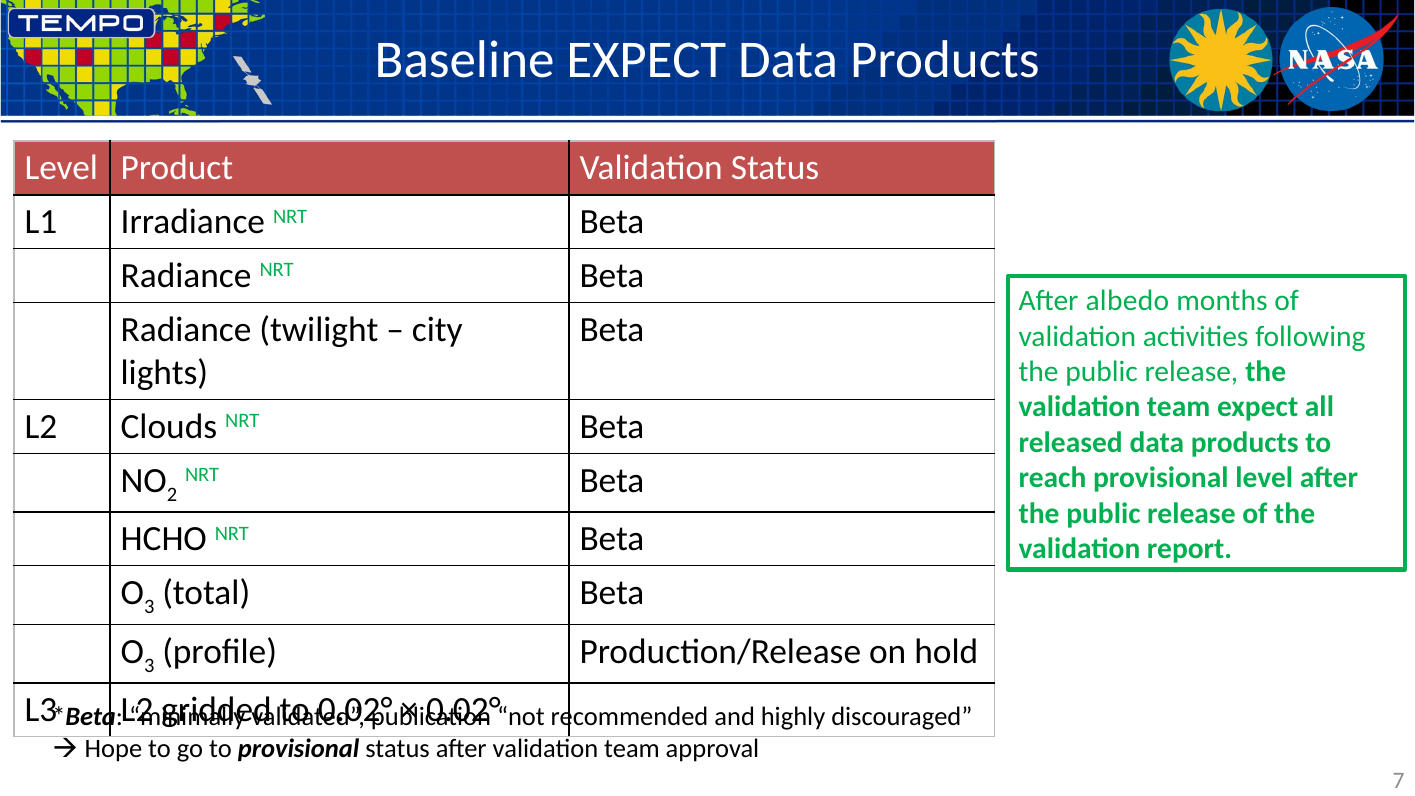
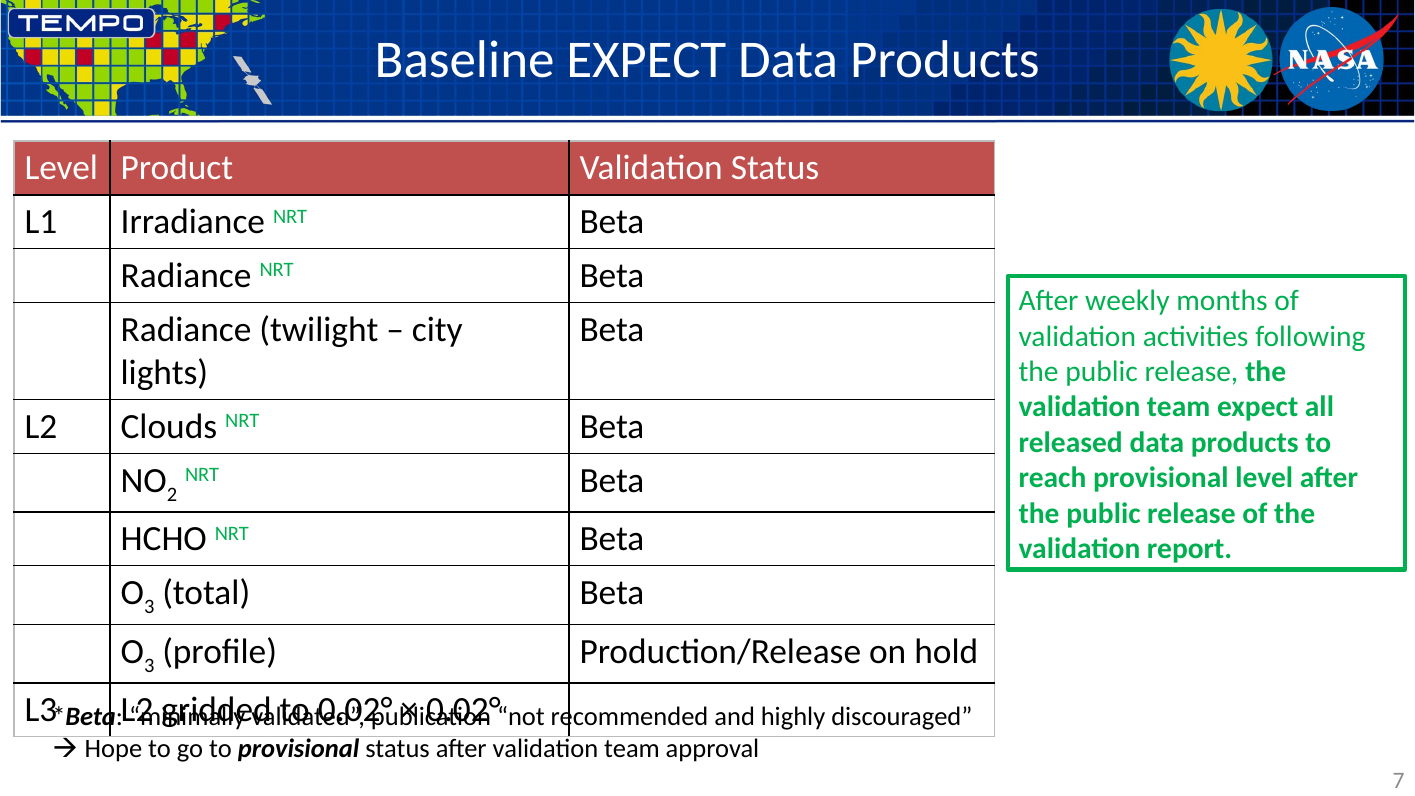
albedo: albedo -> weekly (1127, 301)
